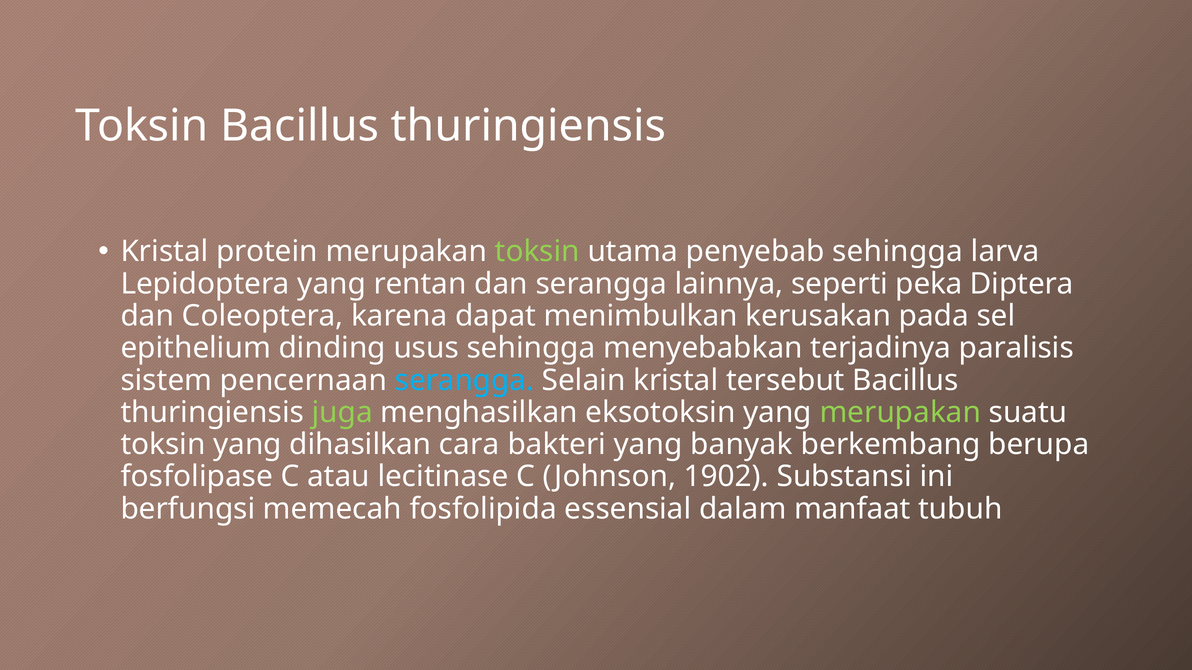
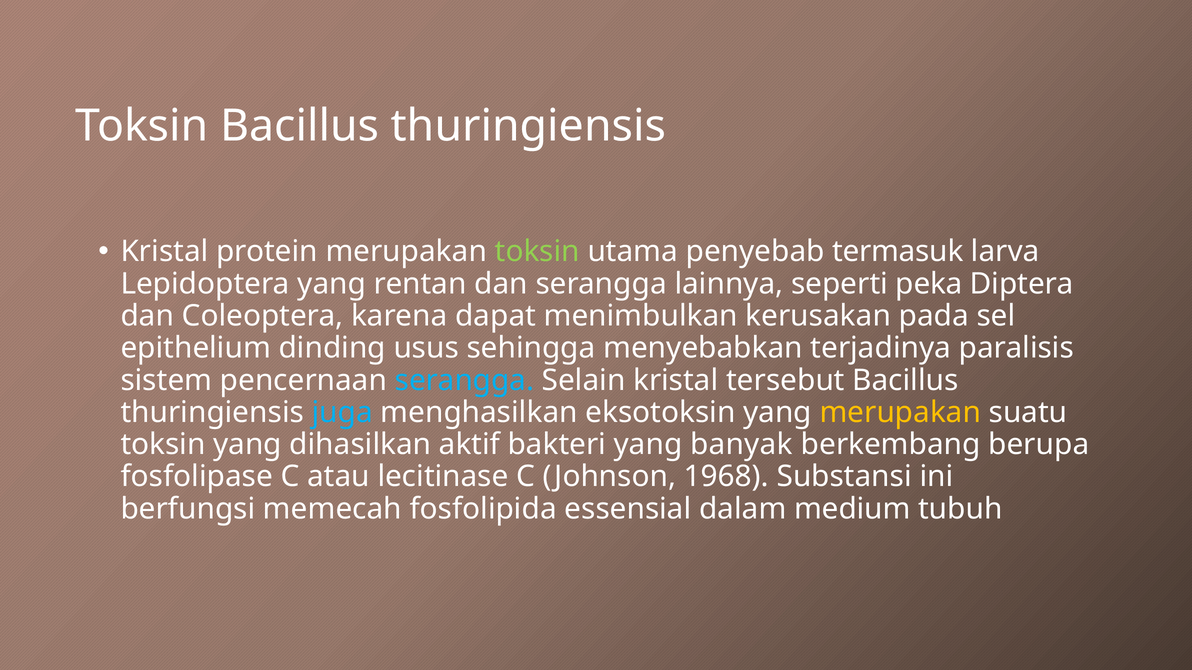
penyebab sehingga: sehingga -> termasuk (898, 252)
juga colour: light green -> light blue (342, 413)
merupakan colour: light green -> yellow (900, 413)
cara: cara -> aktif (469, 445)
1902: 1902 -> 1968 (726, 477)
manfaat: manfaat -> medium (852, 509)
